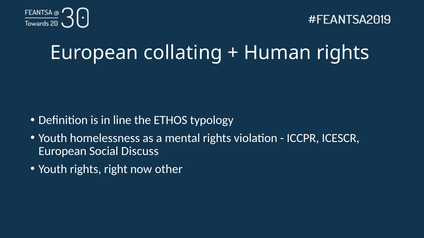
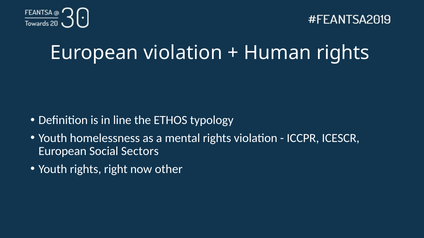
European collating: collating -> violation (183, 53)
Discuss: Discuss -> Sectors (140, 152)
